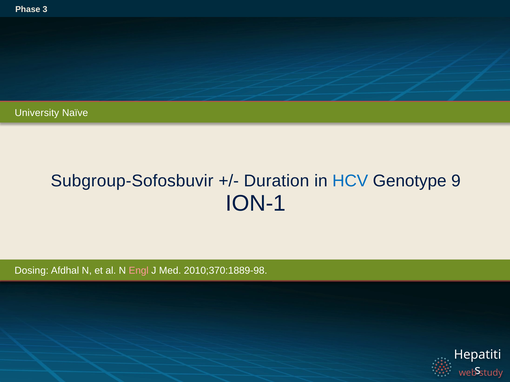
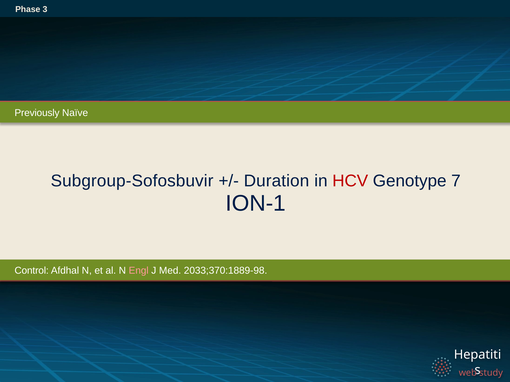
University: University -> Previously (37, 113)
HCV colour: blue -> red (350, 181)
9: 9 -> 7 (456, 181)
Dosing: Dosing -> Control (32, 271)
2010;370:1889-98: 2010;370:1889-98 -> 2033;370:1889-98 (226, 271)
